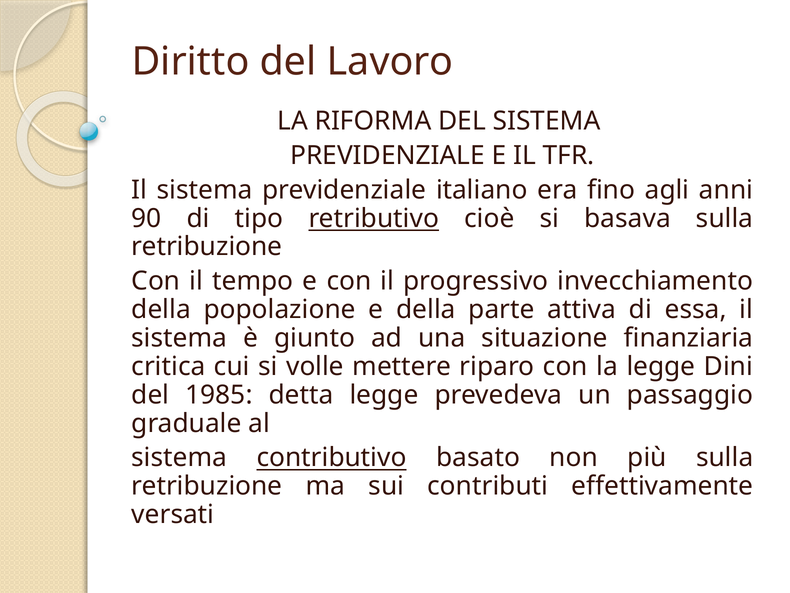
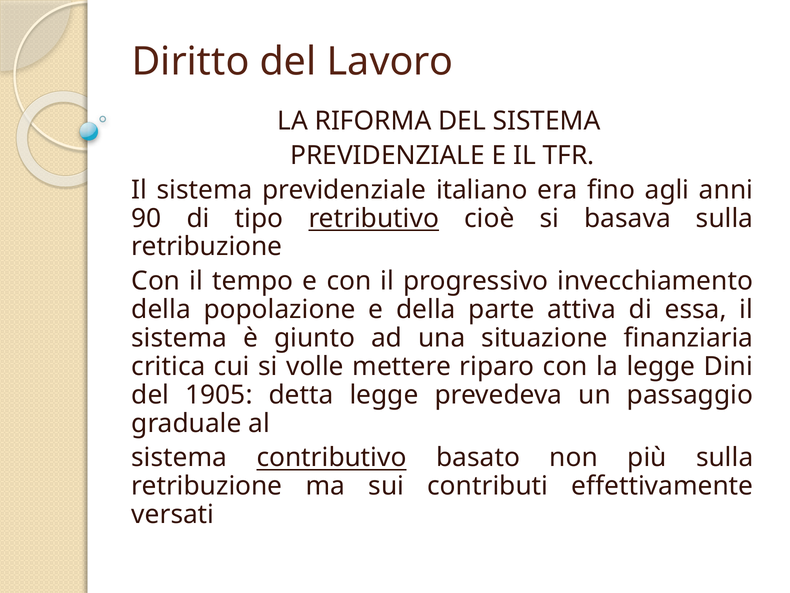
1985: 1985 -> 1905 (219, 395)
